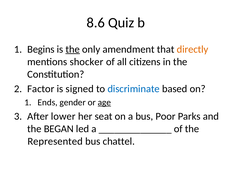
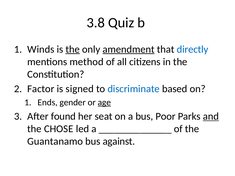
8.6: 8.6 -> 3.8 (96, 23)
Begins: Begins -> Winds (41, 49)
amendment underline: none -> present (129, 49)
directly colour: orange -> blue (193, 49)
shocker: shocker -> method (87, 62)
lower: lower -> found (63, 116)
and underline: none -> present (211, 116)
BEGAN: BEGAN -> CHOSE (59, 129)
Represented: Represented -> Guantanamo (55, 142)
chattel: chattel -> against (119, 142)
